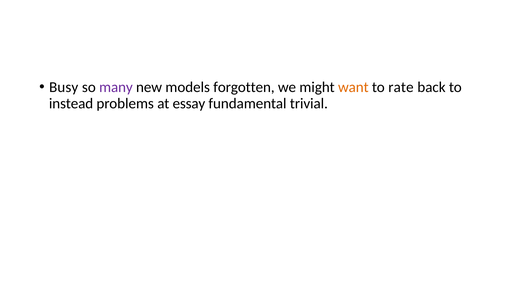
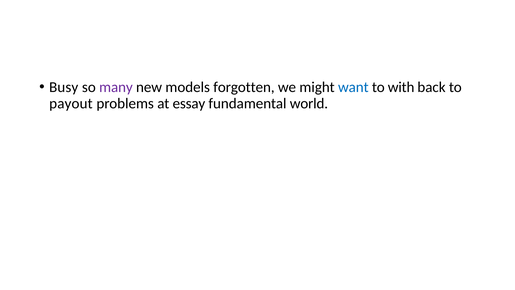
want colour: orange -> blue (353, 87)
rate: rate -> with (401, 87)
instead: instead -> payout (71, 103)
trivial: trivial -> world (309, 103)
